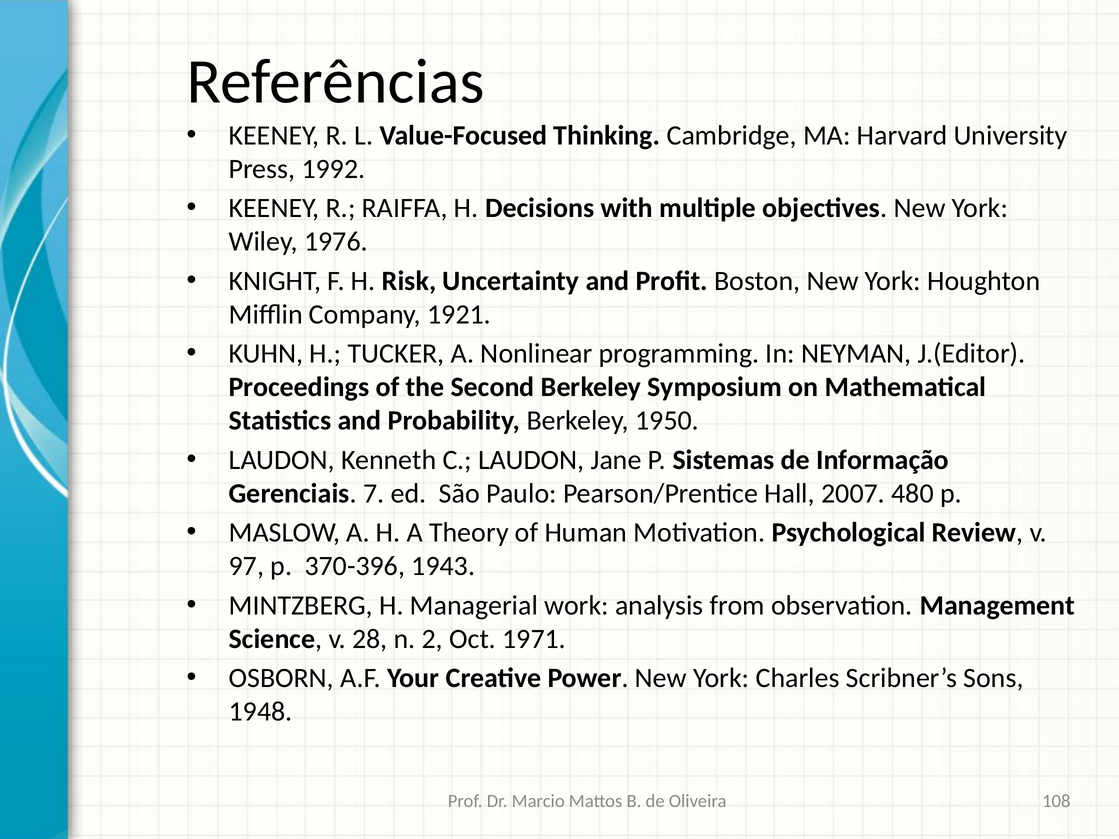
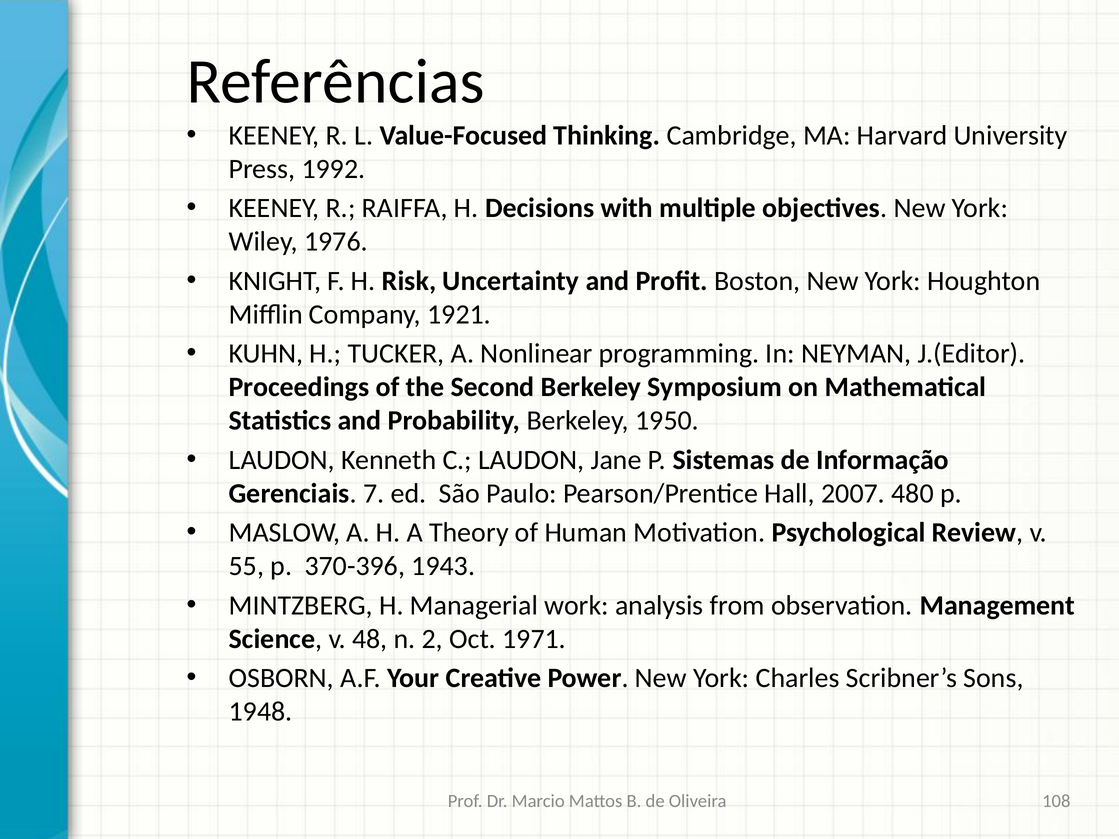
97: 97 -> 55 (246, 566)
28: 28 -> 48 (370, 639)
